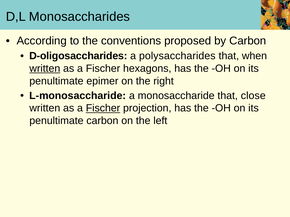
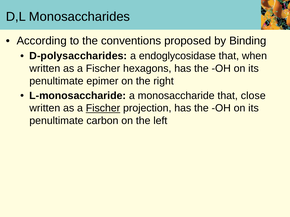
by Carbon: Carbon -> Binding (248, 41)
D-oligosaccharides: D-oligosaccharides -> D-polysaccharides (78, 56)
polysaccharides: polysaccharides -> endoglycosidase (177, 56)
written underline: present -> none (45, 69)
